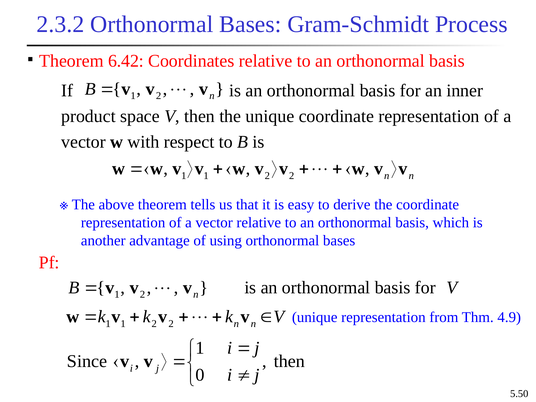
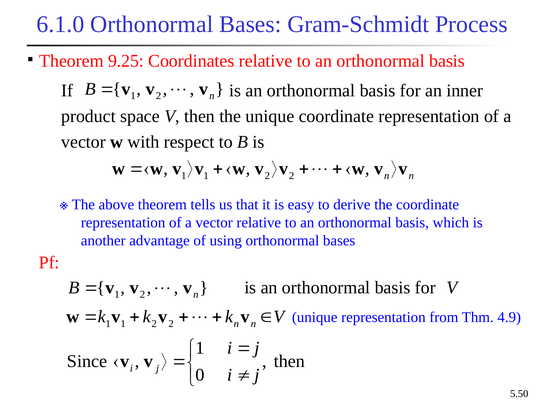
2.3.2: 2.3.2 -> 6.1.0 (60, 24)
6.42: 6.42 -> 9.25 (126, 61)
